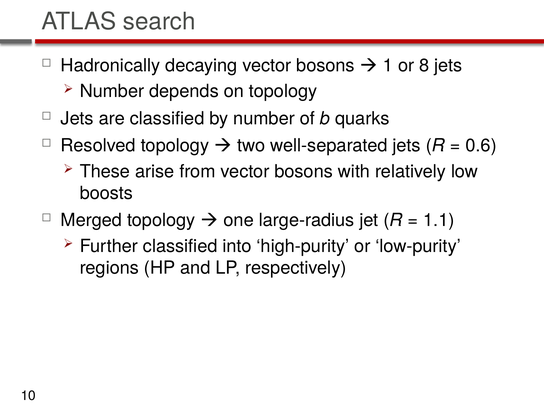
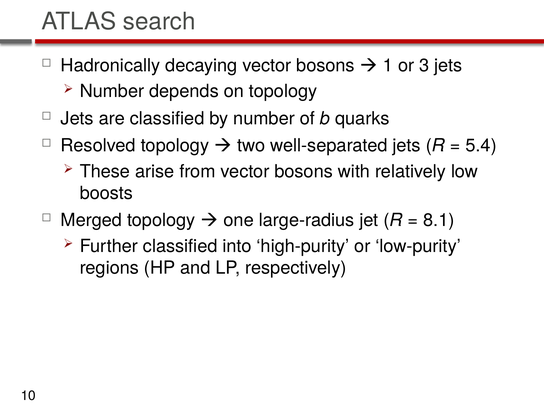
8: 8 -> 3 (424, 65)
0.6: 0.6 -> 5.4 (481, 145)
1.1: 1.1 -> 8.1 (439, 220)
